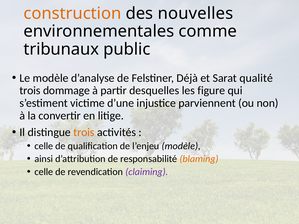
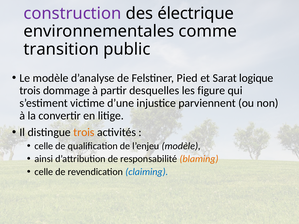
construction colour: orange -> purple (72, 13)
nouvelles: nouvelles -> électrique (196, 13)
tribunaux: tribunaux -> transition (61, 49)
Déjà: Déjà -> Pied (187, 78)
qualité: qualité -> logique (256, 78)
claiming colour: purple -> blue (147, 172)
